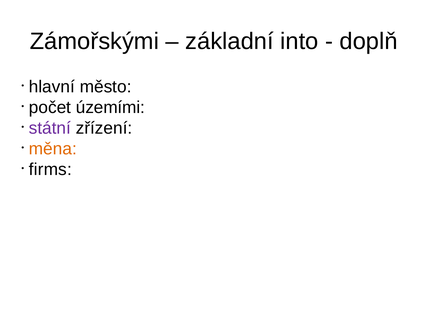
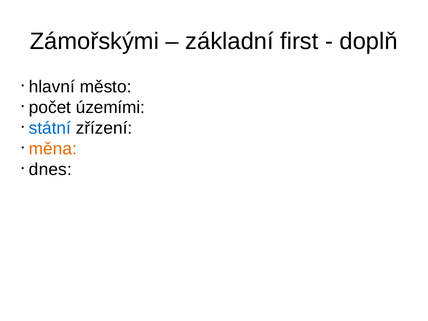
into: into -> first (299, 41)
státní colour: purple -> blue (50, 128)
firms: firms -> dnes (50, 169)
